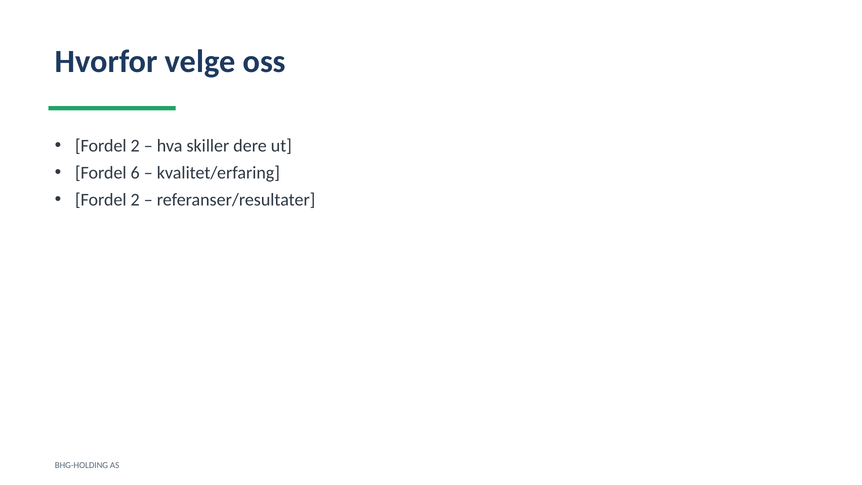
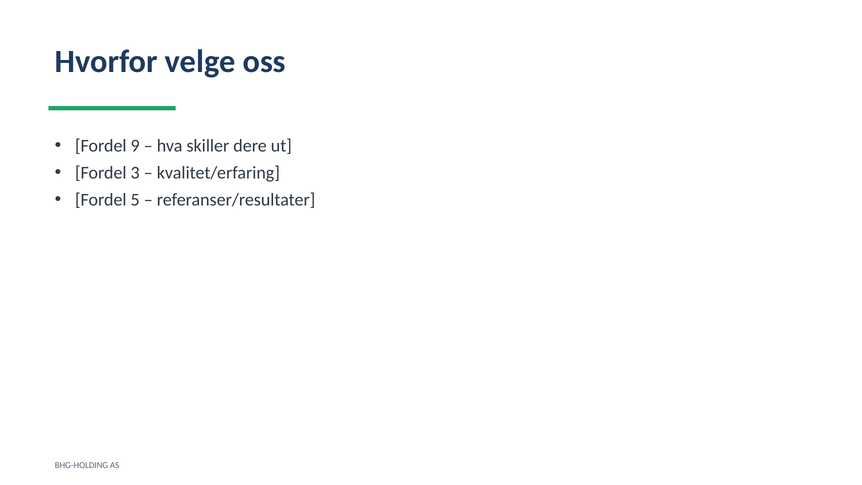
2: 2 -> 9 (135, 146)
6: 6 -> 3 (135, 173)
2: 2 -> 5 (135, 200)
